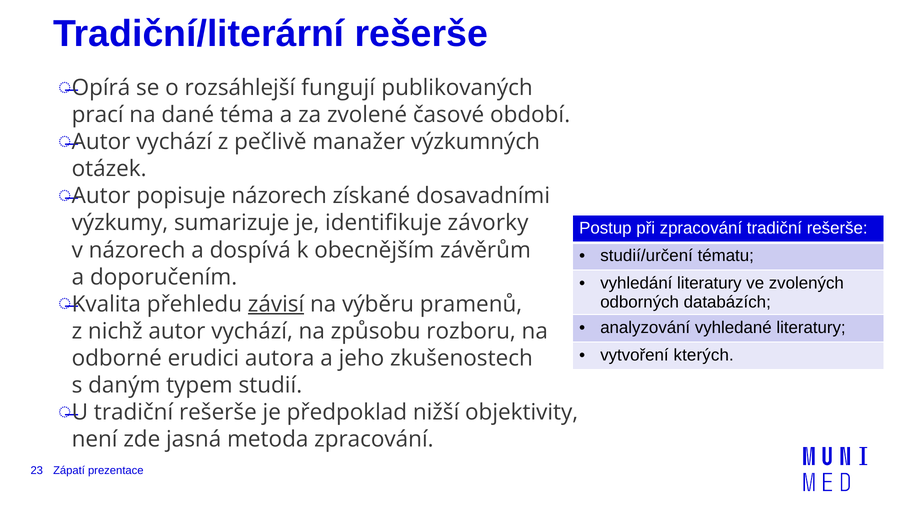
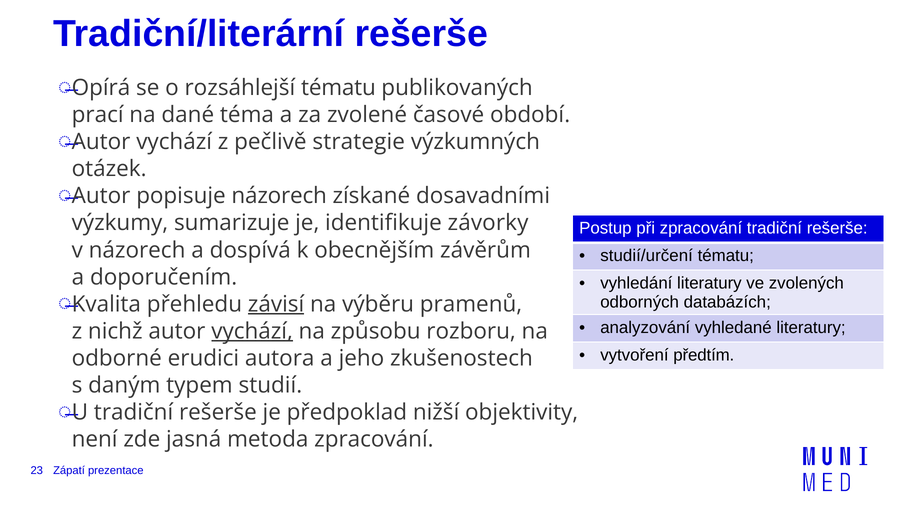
rozsáhlejší fungují: fungují -> tématu (338, 88)
manažer: manažer -> strategie (359, 142)
vychází underline: none -> present (252, 331)
kterých: kterých -> předtím (704, 355)
